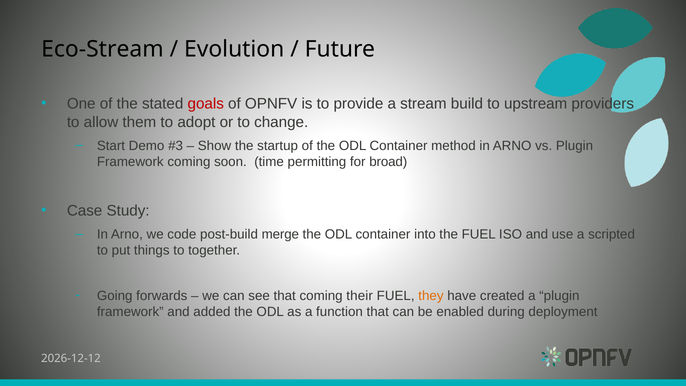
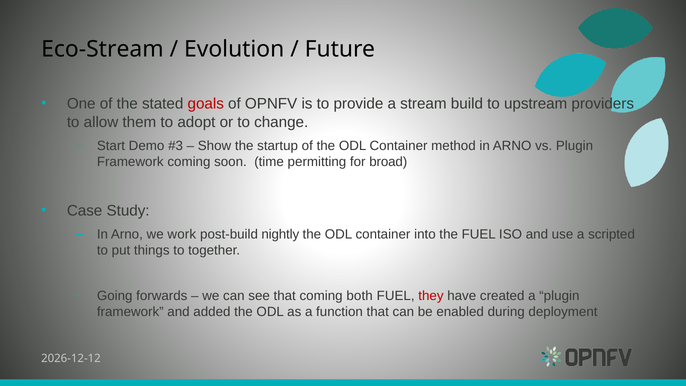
code: code -> work (182, 234)
merge: merge -> nightly (280, 234)
their: their -> both (360, 296)
they colour: orange -> red (431, 296)
